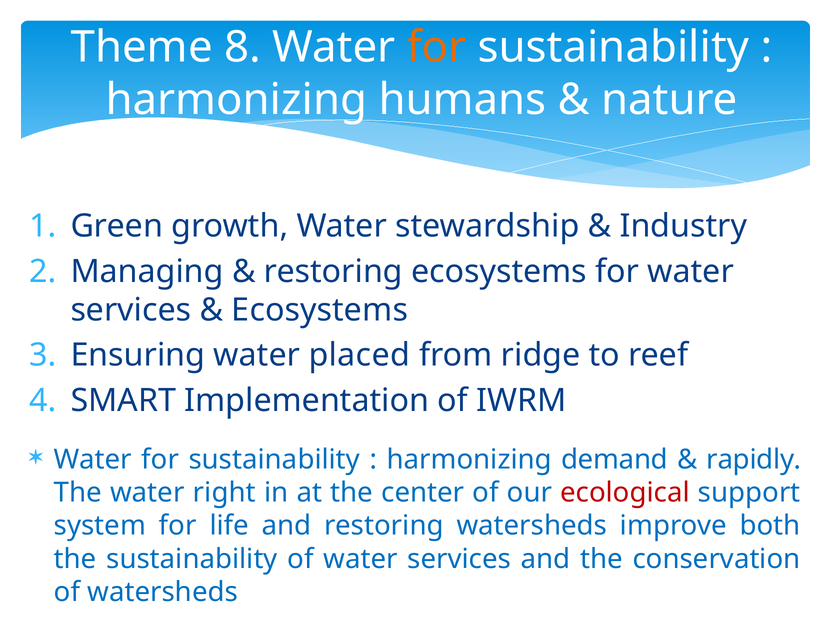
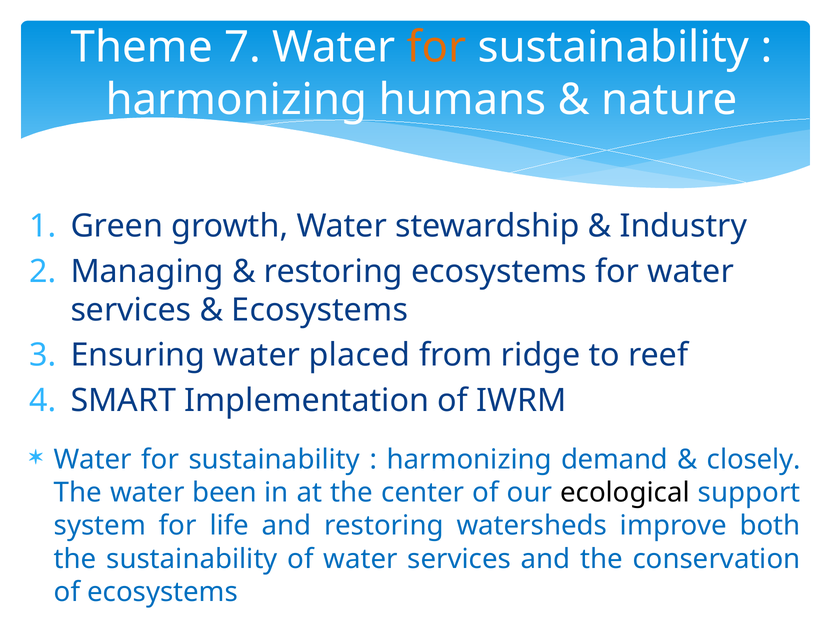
8: 8 -> 7 (243, 47)
rapidly: rapidly -> closely (754, 460)
right: right -> been (225, 493)
ecological colour: red -> black (625, 493)
of watersheds: watersheds -> ecosystems (163, 593)
